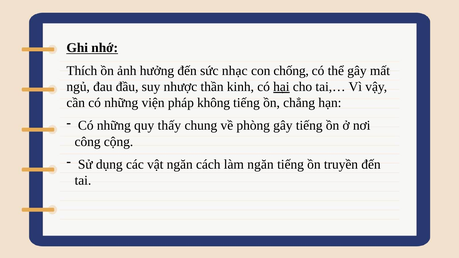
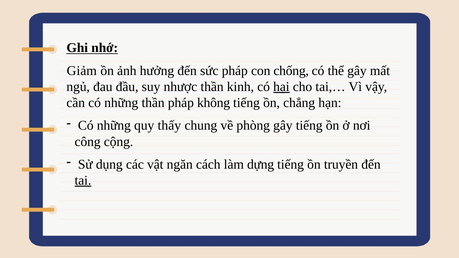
Thích: Thích -> Giảm (82, 71)
sức nhạc: nhạc -> pháp (235, 71)
những viện: viện -> thần (153, 103)
làm ngăn: ngăn -> dựng (261, 164)
tai underline: none -> present (83, 181)
